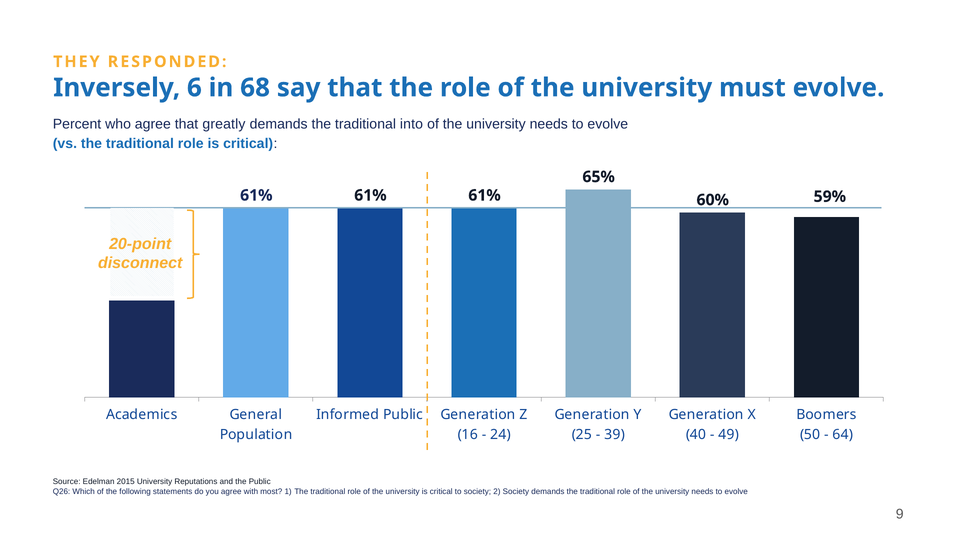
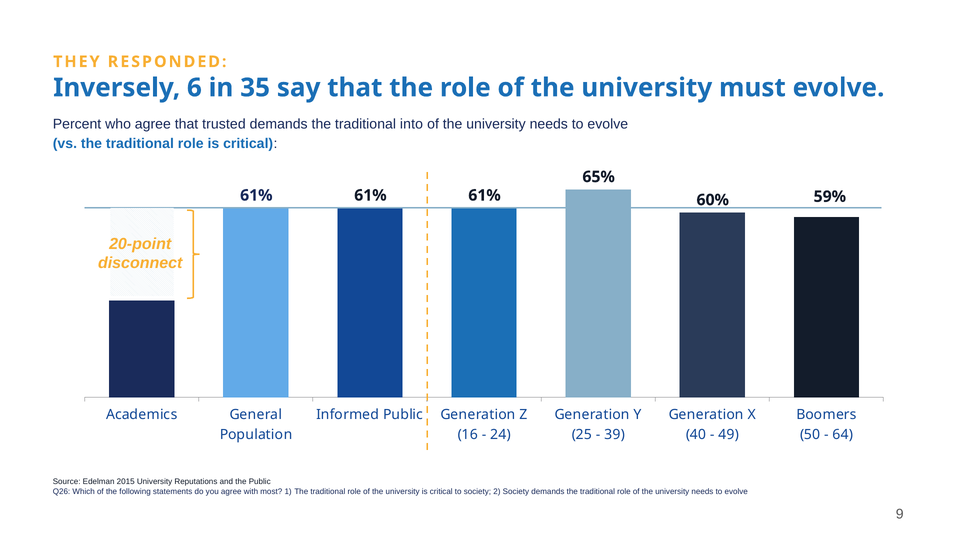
68: 68 -> 35 (255, 88)
greatly: greatly -> trusted (224, 124)
